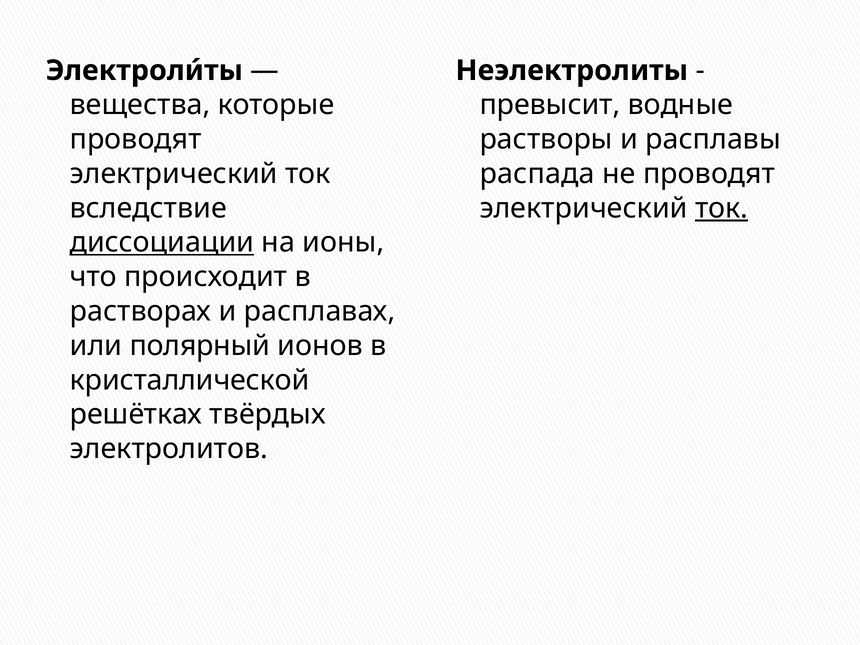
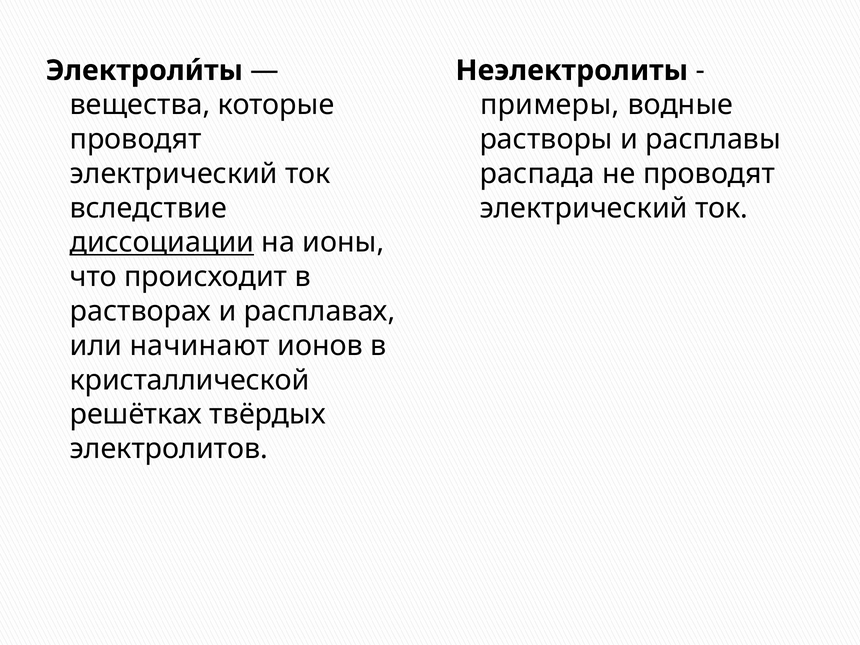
превысит: превысит -> примеры (550, 105)
ток underline: present -> none (722, 208)
полярный: полярный -> начинают (200, 346)
